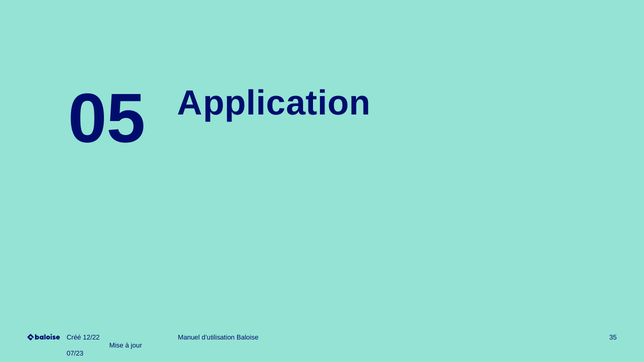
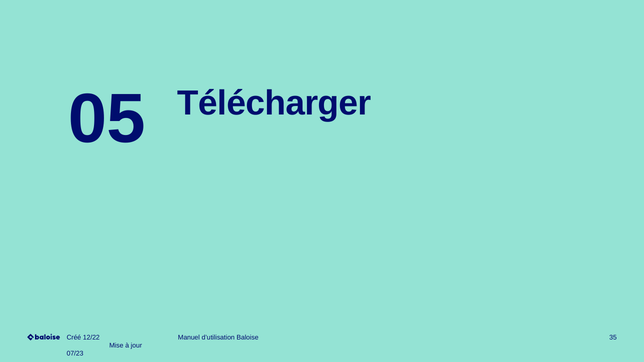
Application: Application -> Télécharger (274, 103)
